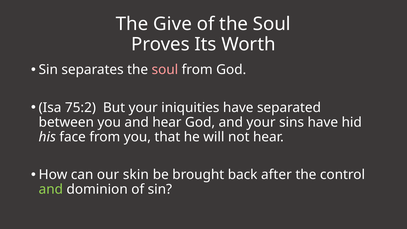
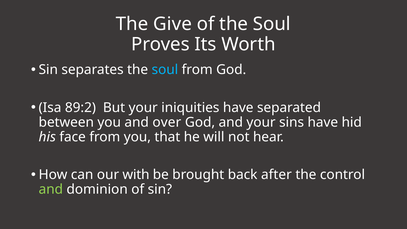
soul colour: pink -> light blue (165, 70)
75:2: 75:2 -> 89:2 (80, 108)
and hear: hear -> over (167, 122)
skin: skin -> with (136, 175)
